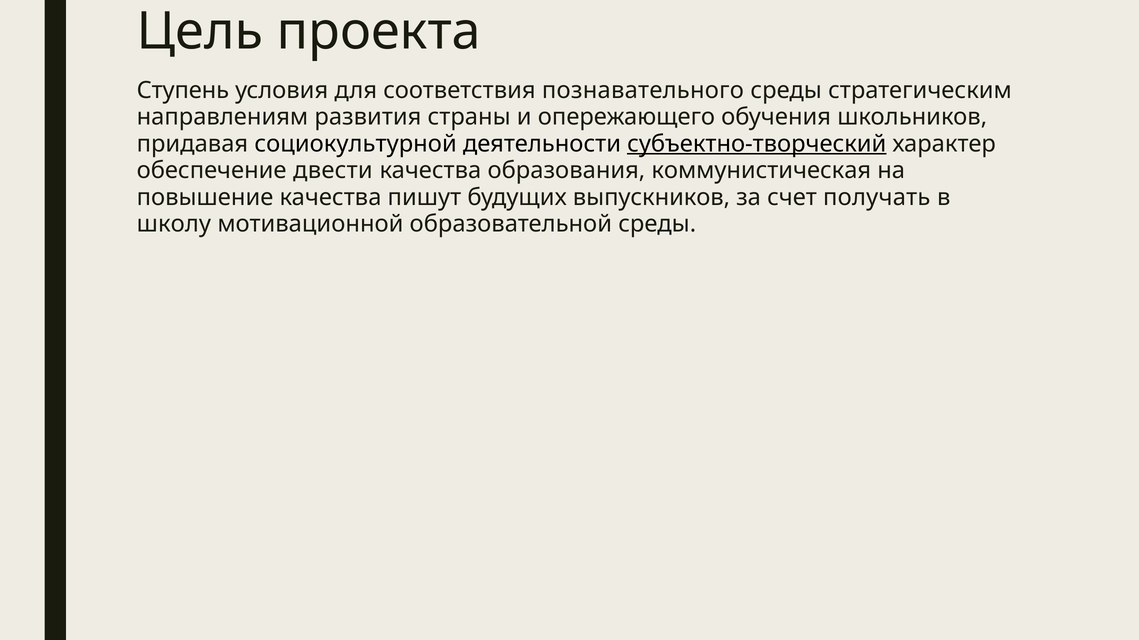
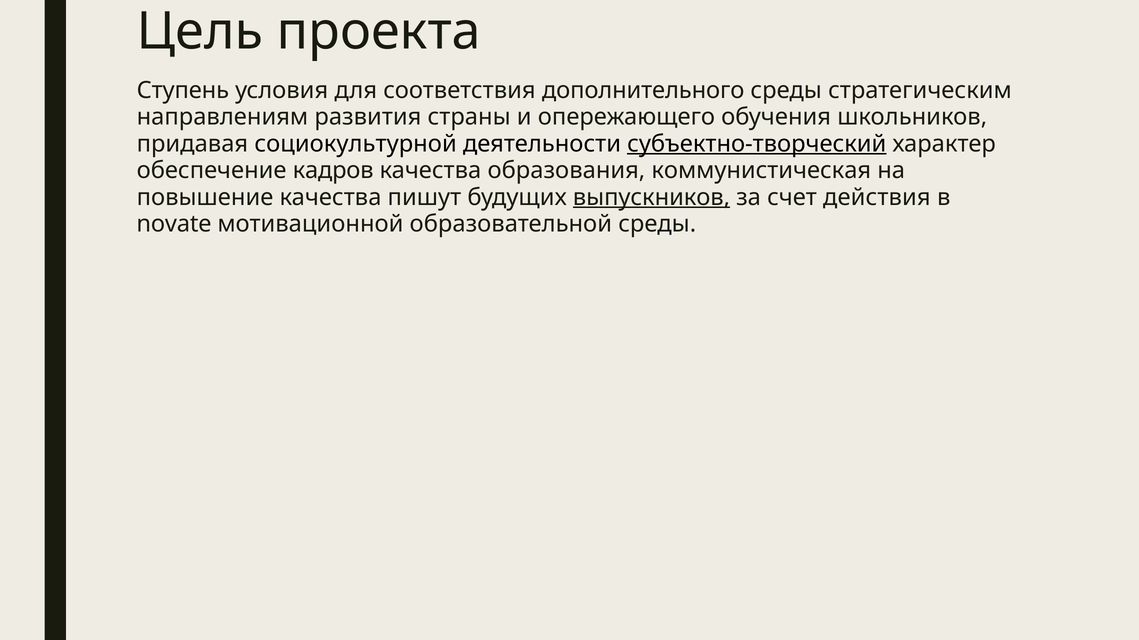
познавательного: познавательного -> дополнительного (643, 90)
двести: двести -> кадров (333, 171)
выпускников underline: none -> present (651, 197)
получать: получать -> действия (877, 197)
школу: школу -> novate (174, 224)
